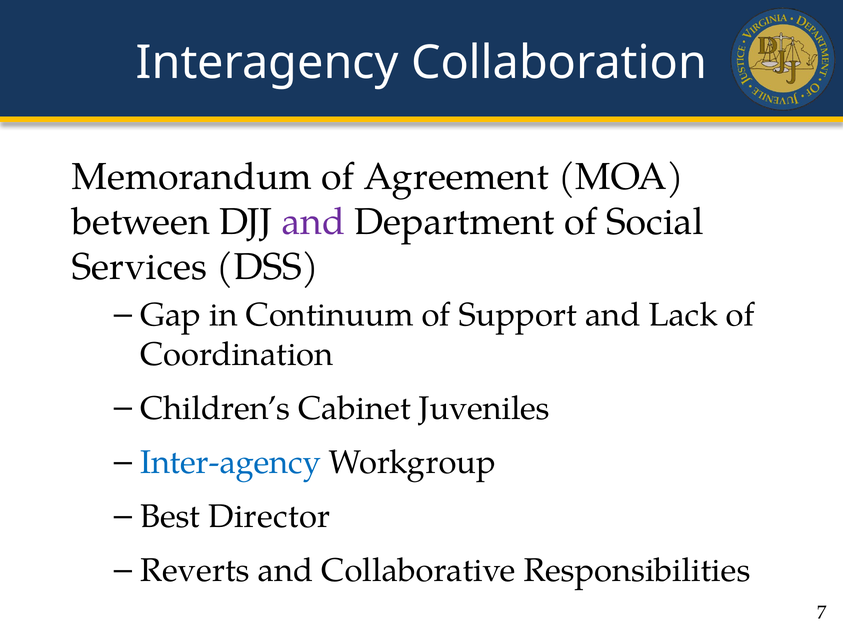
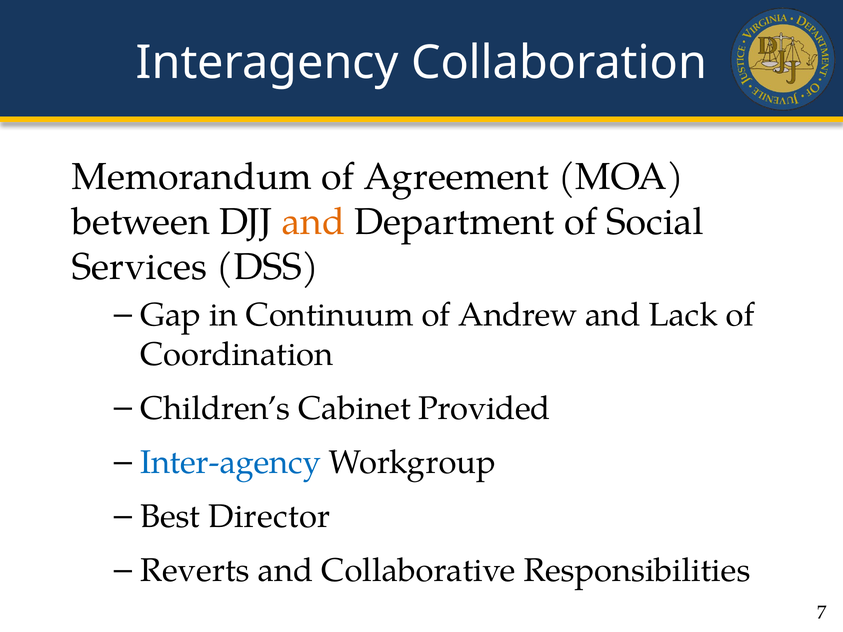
and colour: purple -> orange (313, 222)
Support: Support -> Andrew (518, 315)
Juveniles: Juveniles -> Provided (484, 409)
